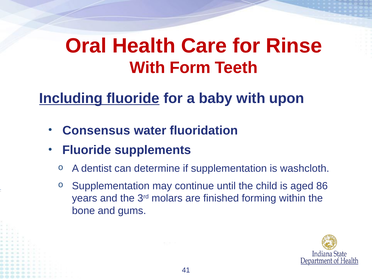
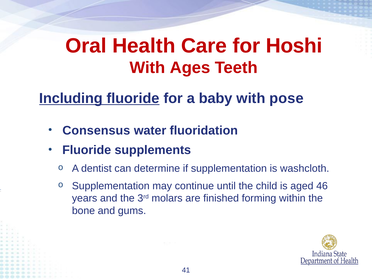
Rinse: Rinse -> Hoshi (294, 46)
Form: Form -> Ages (190, 68)
upon: upon -> pose (287, 98)
86: 86 -> 46 (322, 186)
